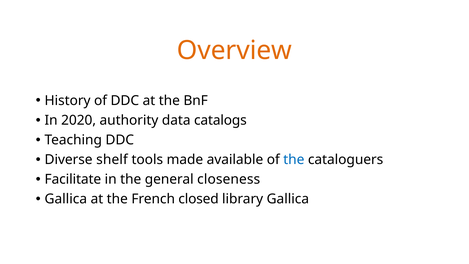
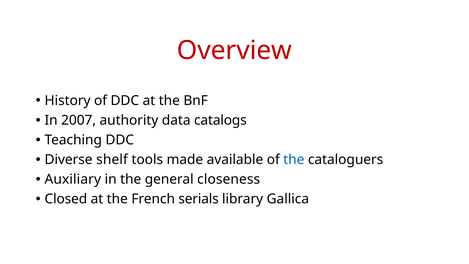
Overview colour: orange -> red (235, 50)
2020: 2020 -> 2007 (79, 120)
Facilitate: Facilitate -> Auxiliary (73, 179)
Gallica: Gallica -> Closed (66, 199)
closed: closed -> serials (199, 199)
